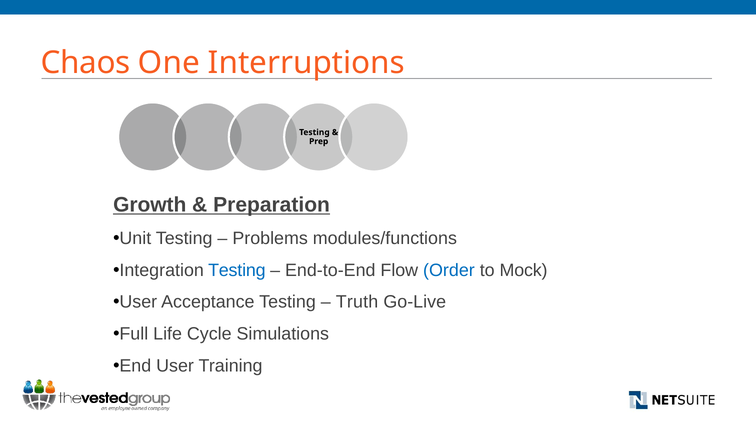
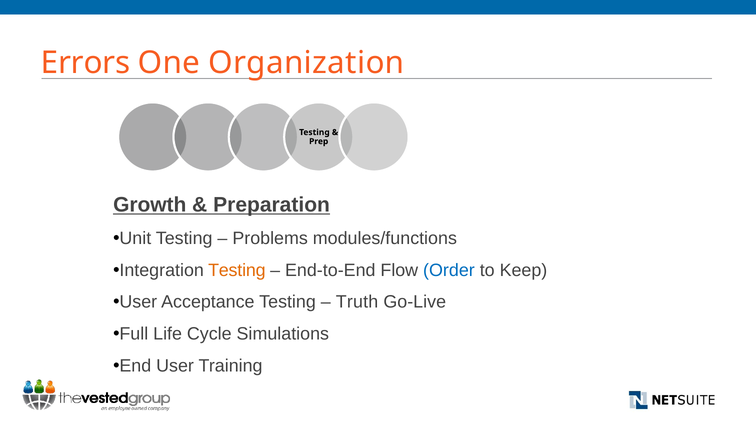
Chaos: Chaos -> Errors (85, 63)
Interruptions: Interruptions -> Organization (306, 63)
Testing colour: blue -> orange (237, 270)
Mock: Mock -> Keep (523, 270)
